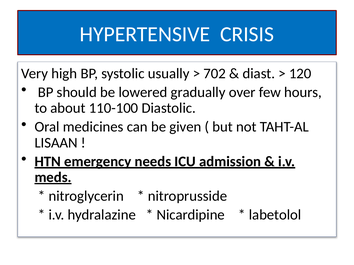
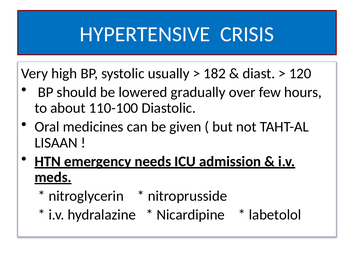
702: 702 -> 182 (215, 74)
